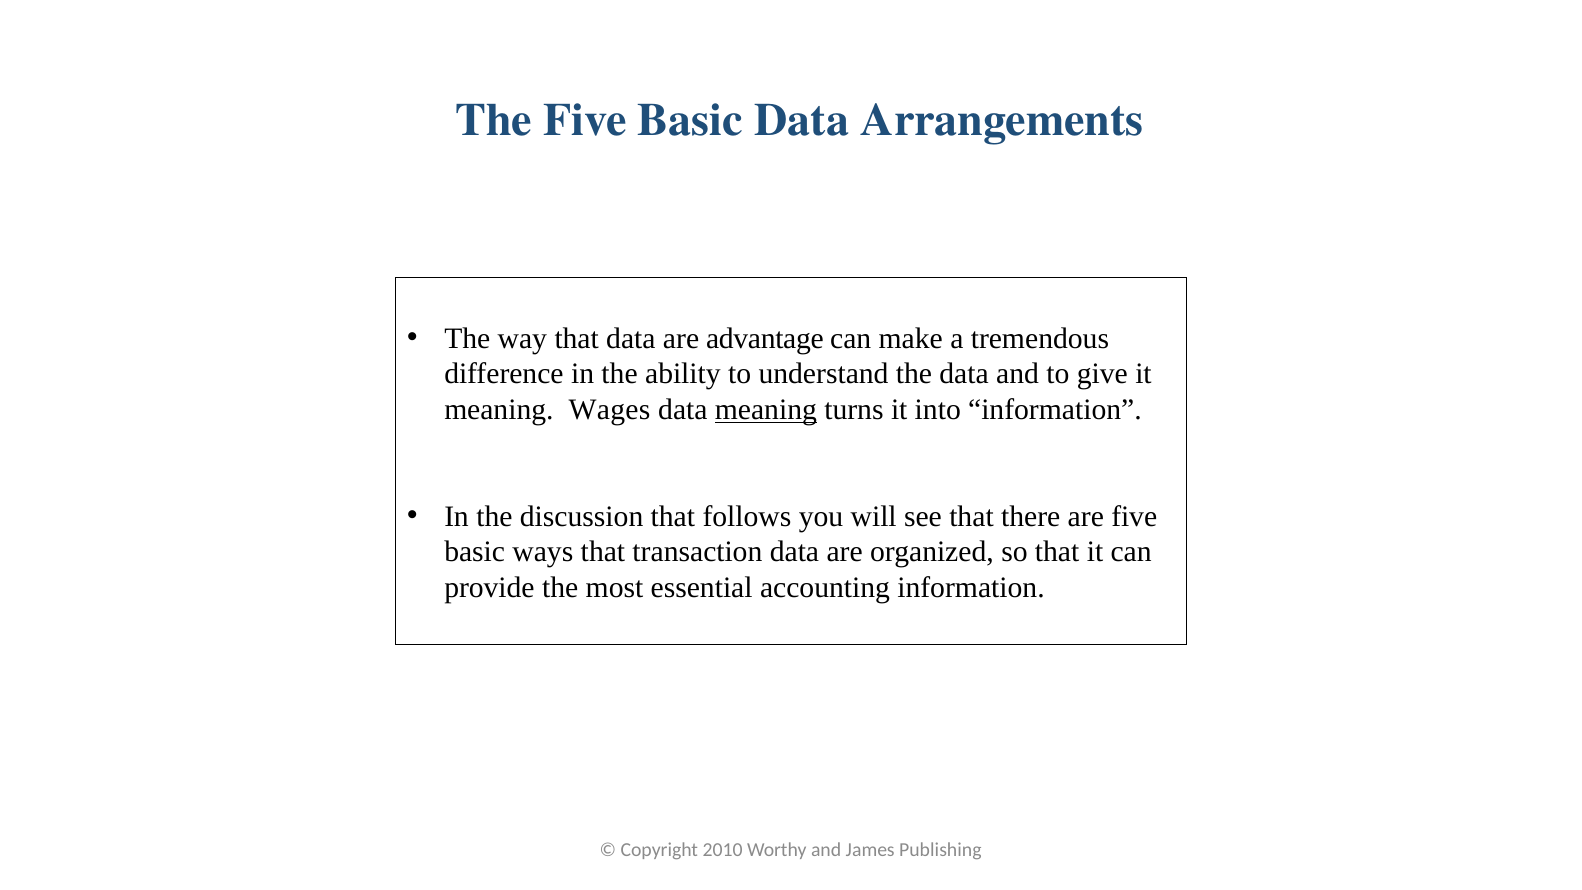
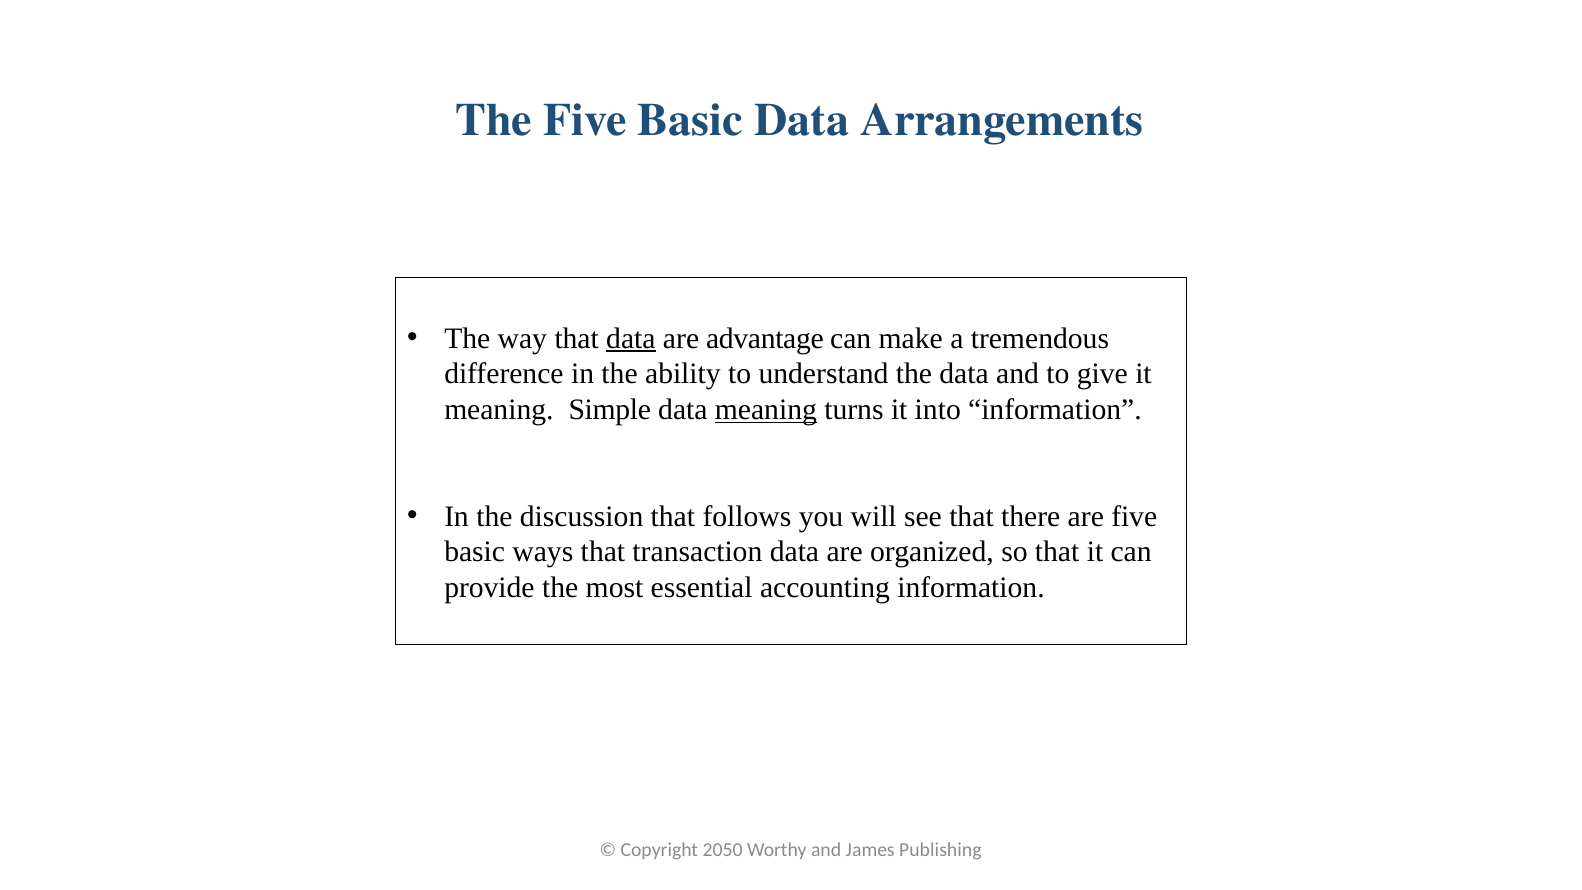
data underline: none -> present (631, 338)
Wages: Wages -> Simple (610, 410)
2010: 2010 -> 2050 (723, 850)
